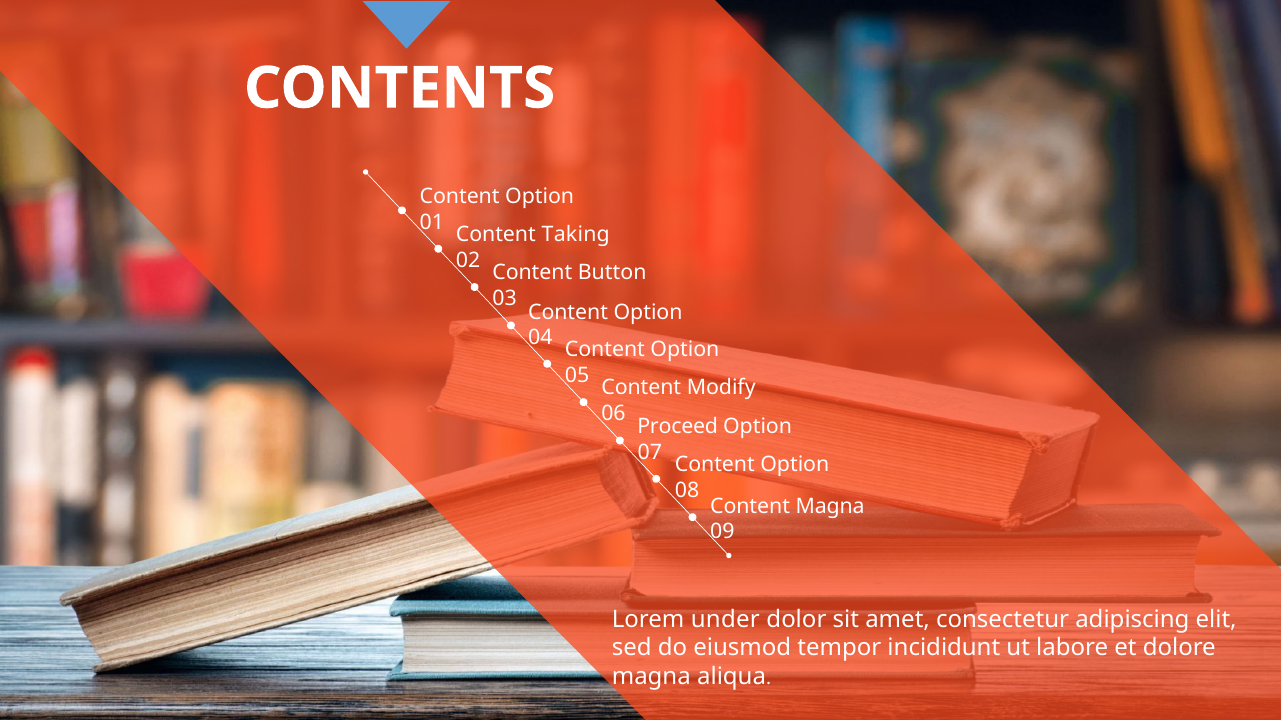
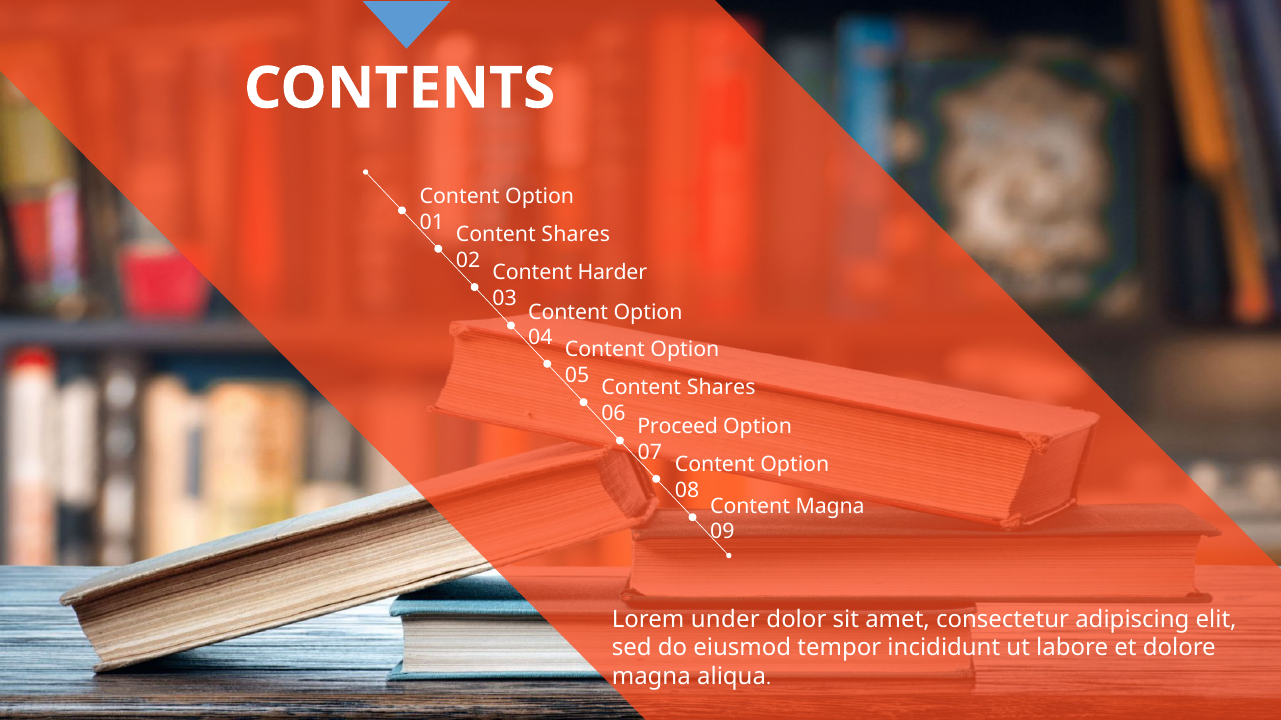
Taking: Taking -> Shares (576, 235)
Button: Button -> Harder (612, 273)
Modify: Modify -> Shares (721, 388)
